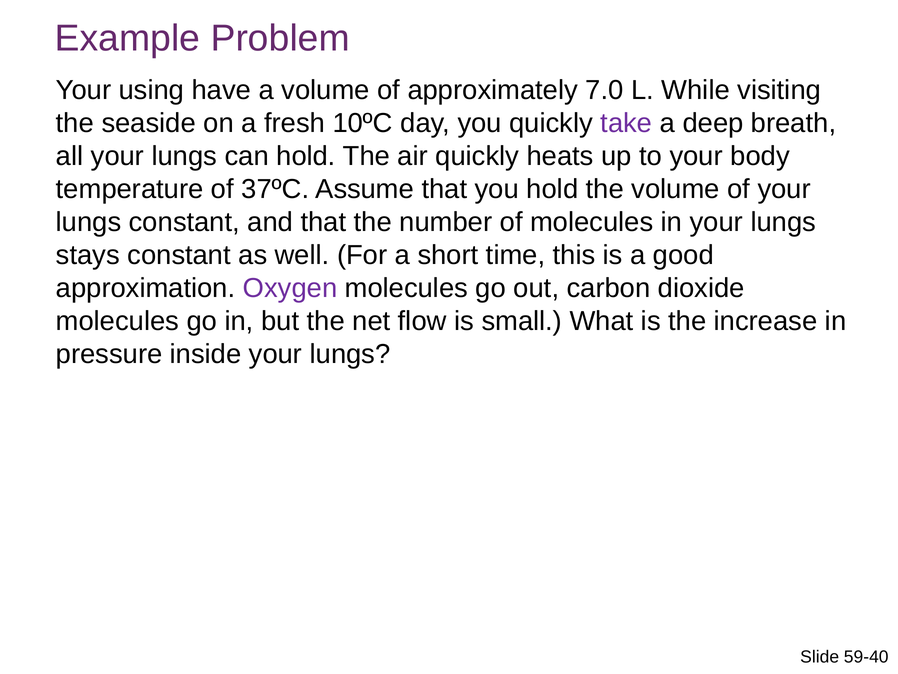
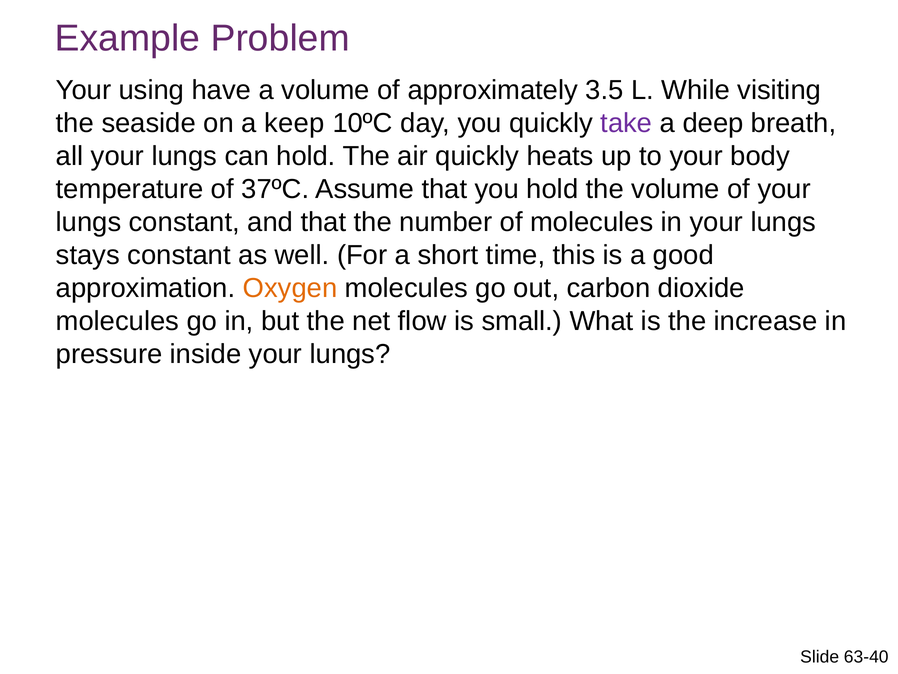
7.0: 7.0 -> 3.5 (604, 90)
fresh: fresh -> keep (294, 123)
Oxygen colour: purple -> orange (290, 288)
59-40: 59-40 -> 63-40 (866, 656)
